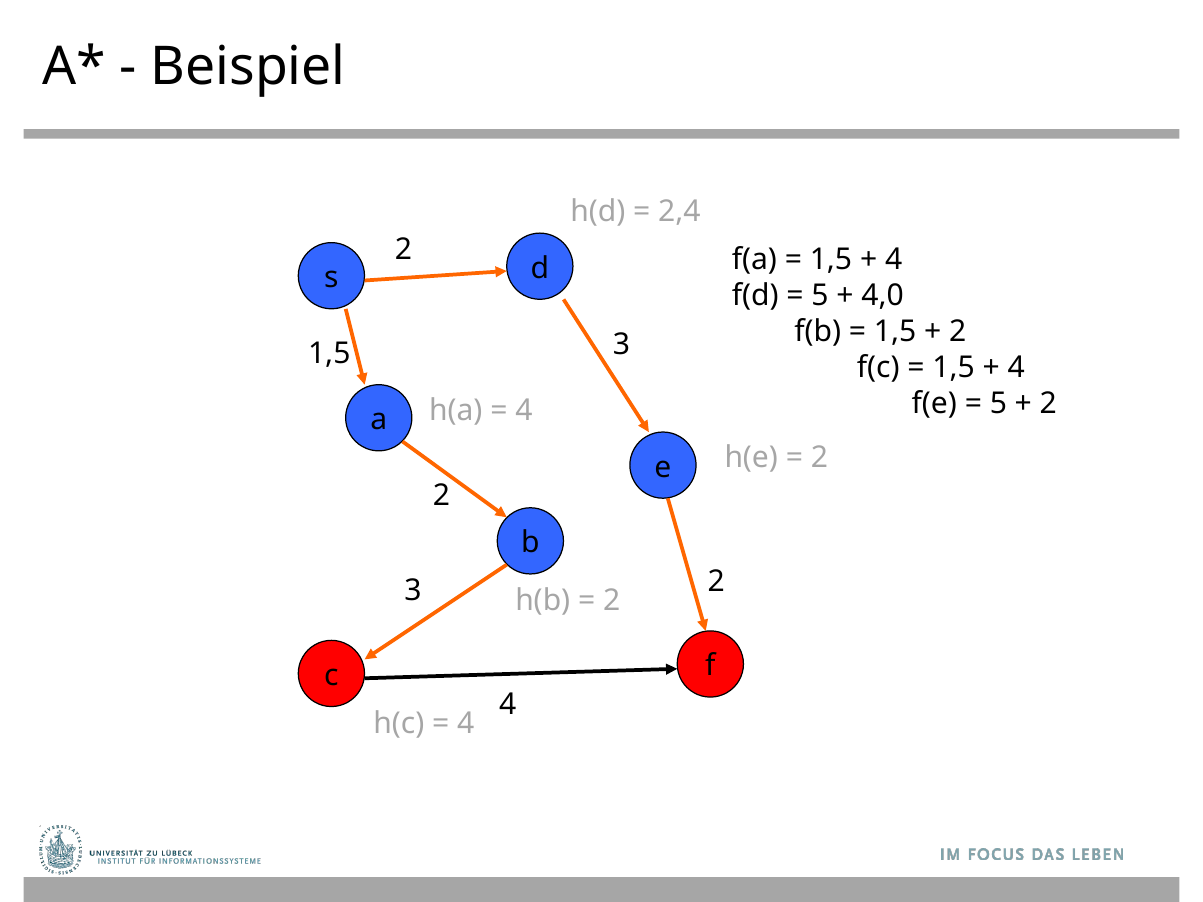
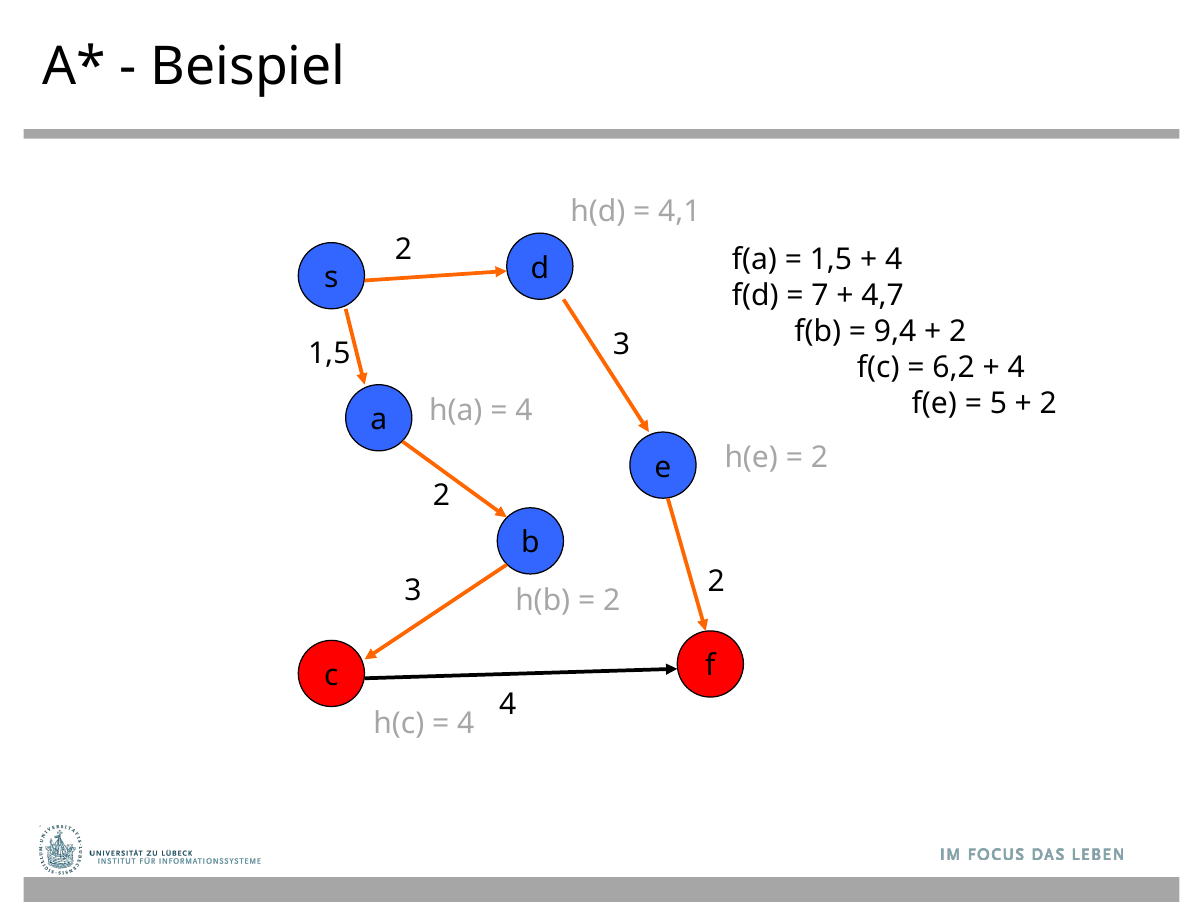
2,4: 2,4 -> 4,1 (679, 212)
5: 5 -> 7 (820, 295)
4,0: 4,0 -> 4,7 (883, 295)
1,5: 1,5 -> 9,4 (895, 331)
1,5: 1,5 -> 6,2 (954, 368)
